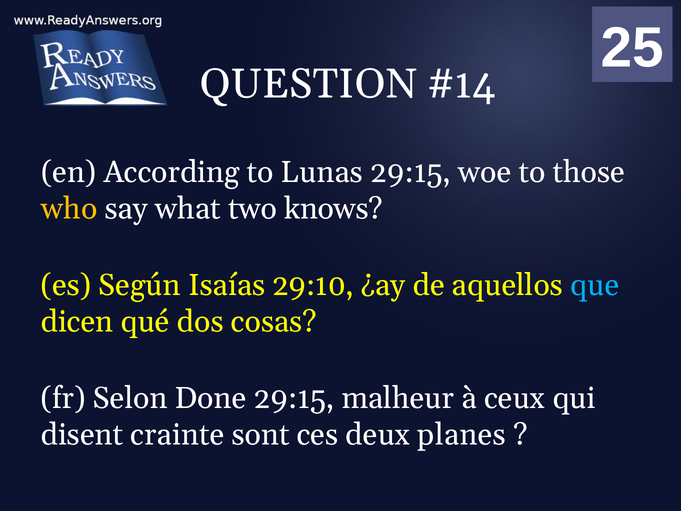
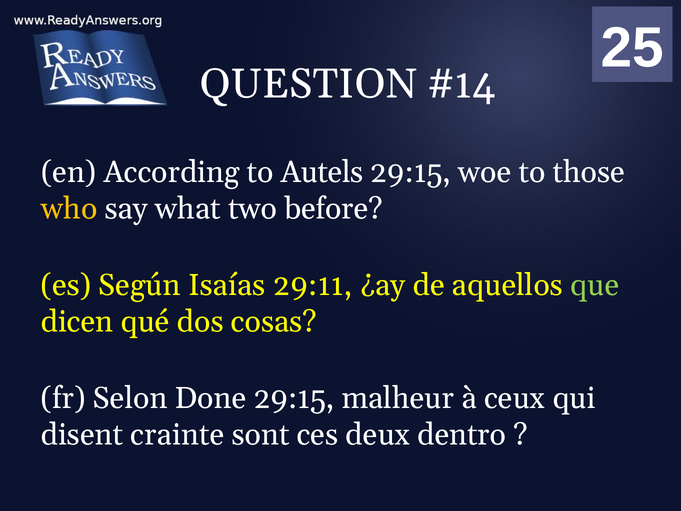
Lunas: Lunas -> Autels (322, 172)
knows: knows -> before (334, 209)
29:10: 29:10 -> 29:11 (313, 285)
que colour: light blue -> light green (595, 285)
planes: planes -> dentro (462, 435)
